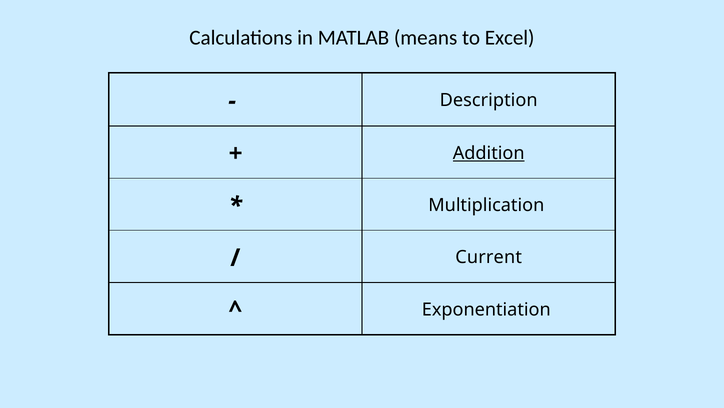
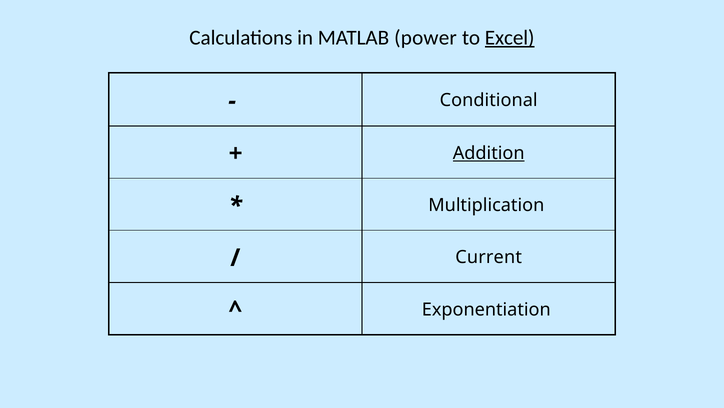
means: means -> power (426, 38)
Excel underline: none -> present (510, 38)
Description: Description -> Conditional (489, 100)
